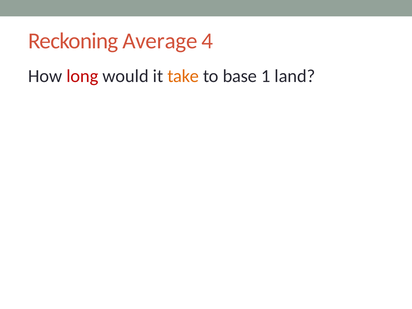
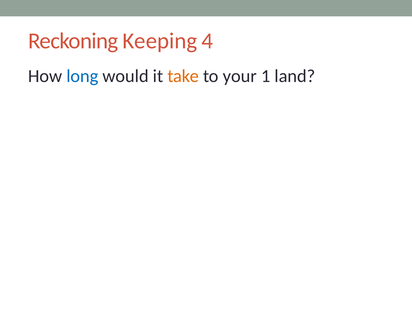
Average: Average -> Keeping (160, 41)
long colour: red -> blue (82, 76)
base: base -> your (240, 76)
